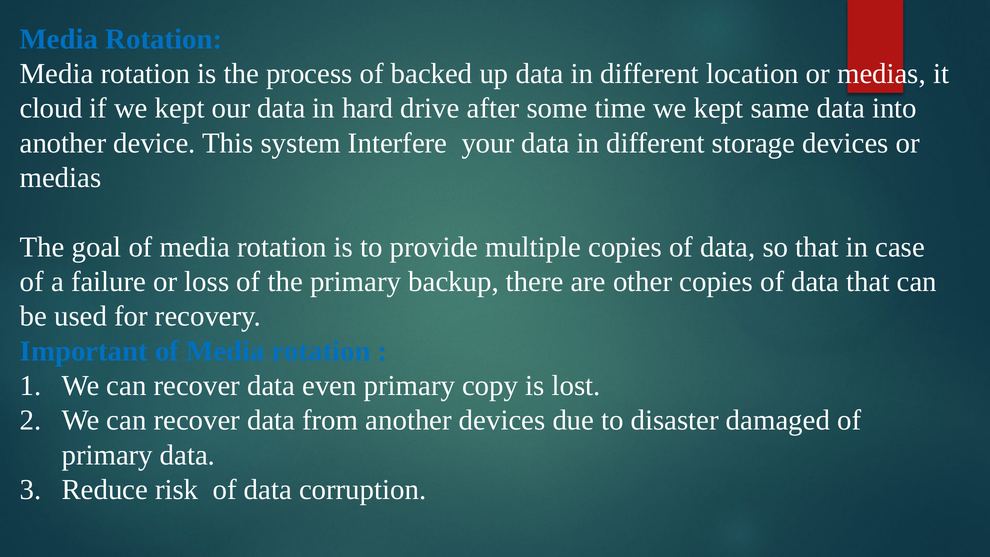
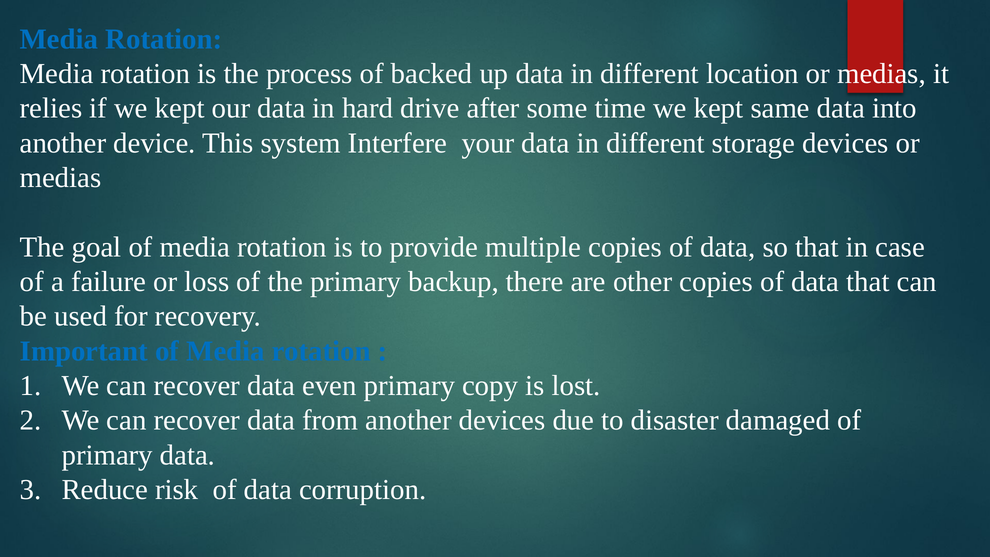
cloud: cloud -> relies (51, 108)
